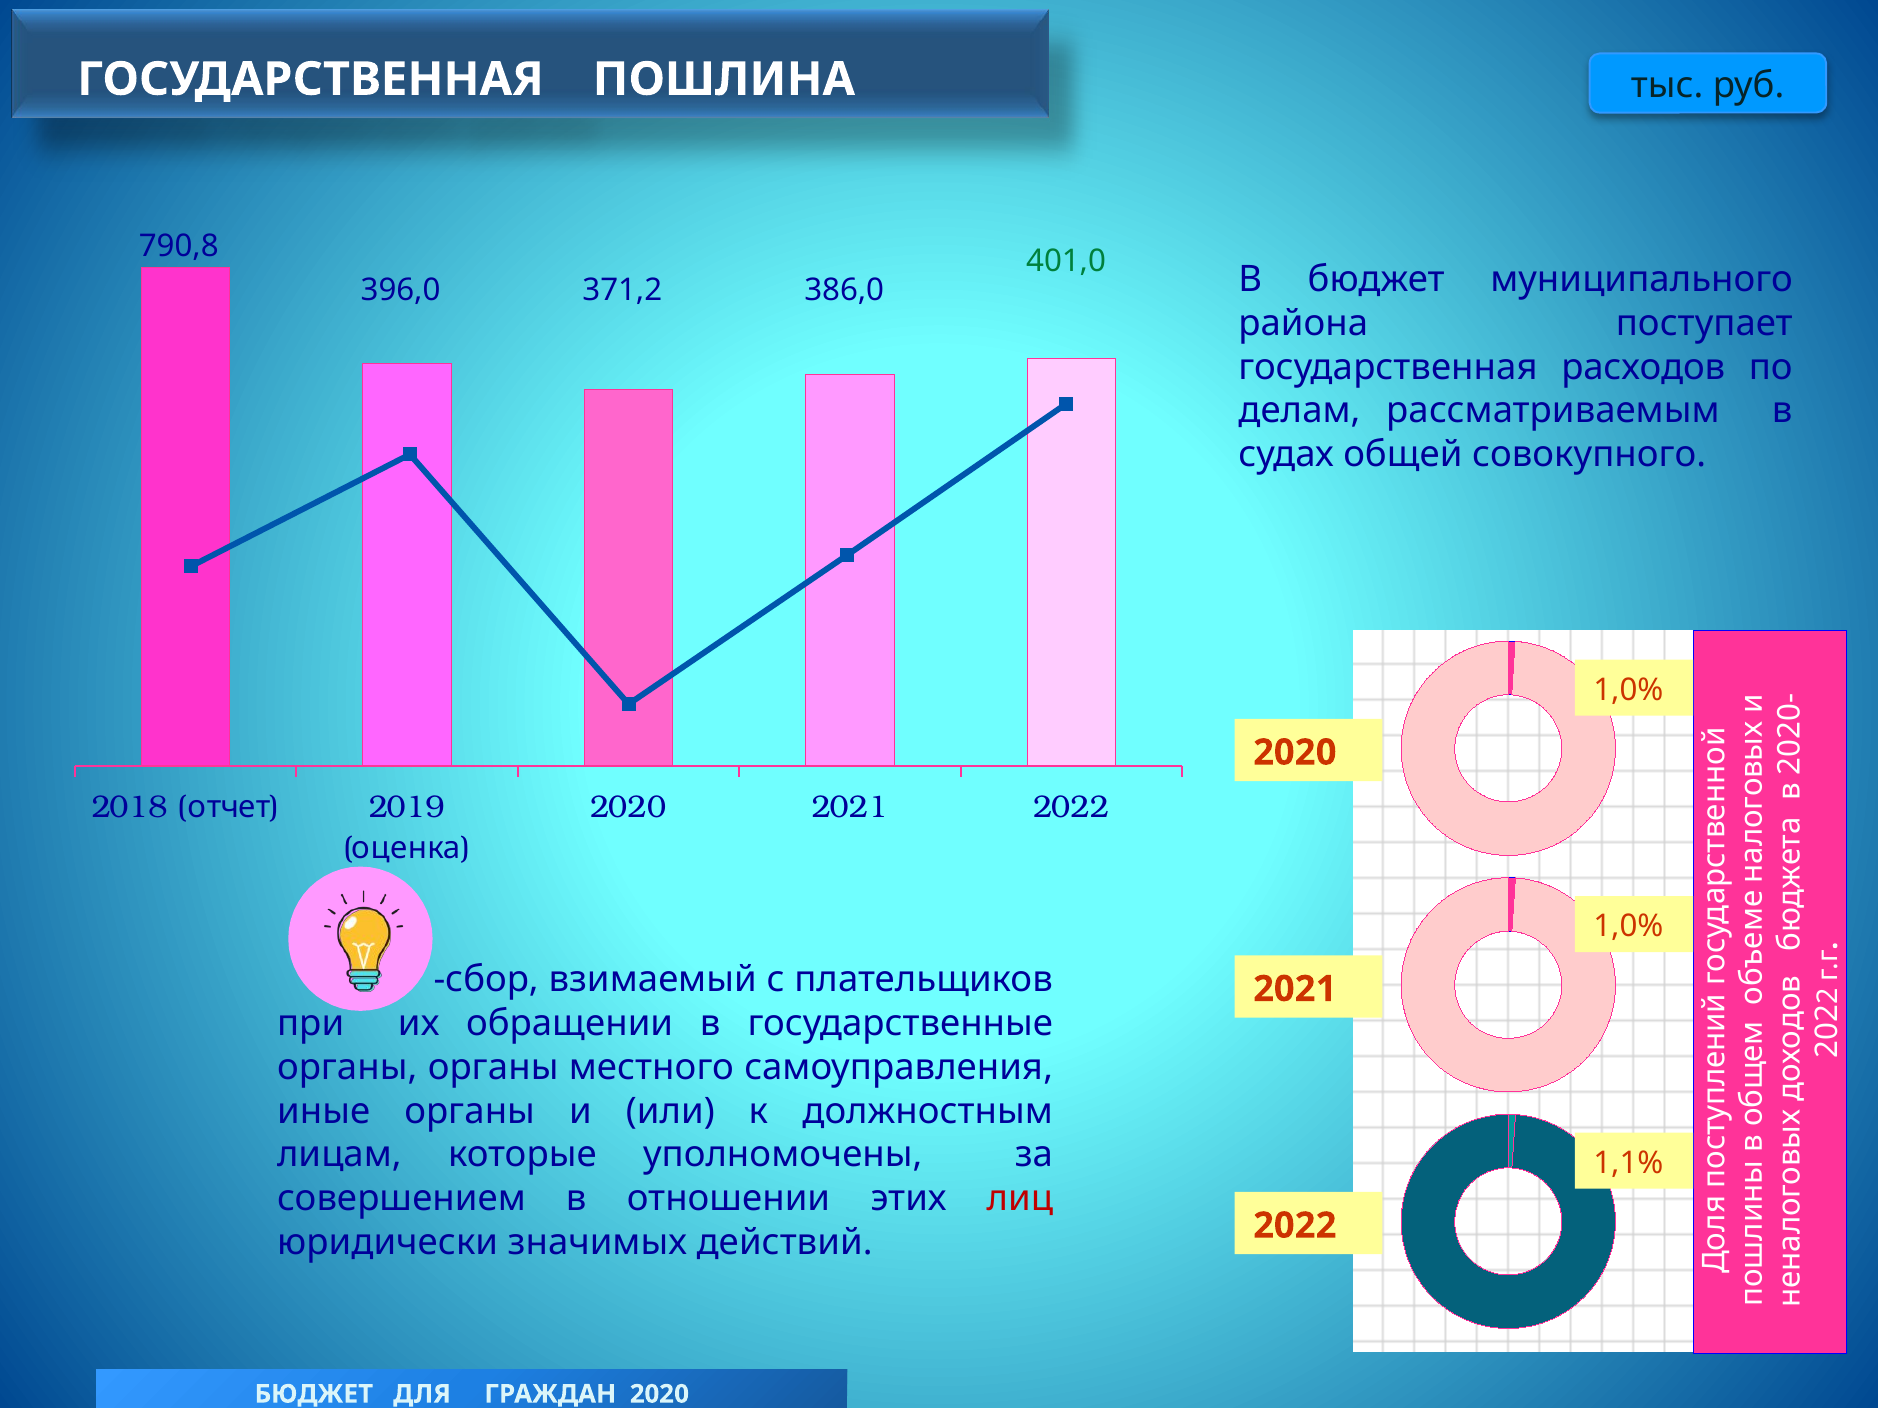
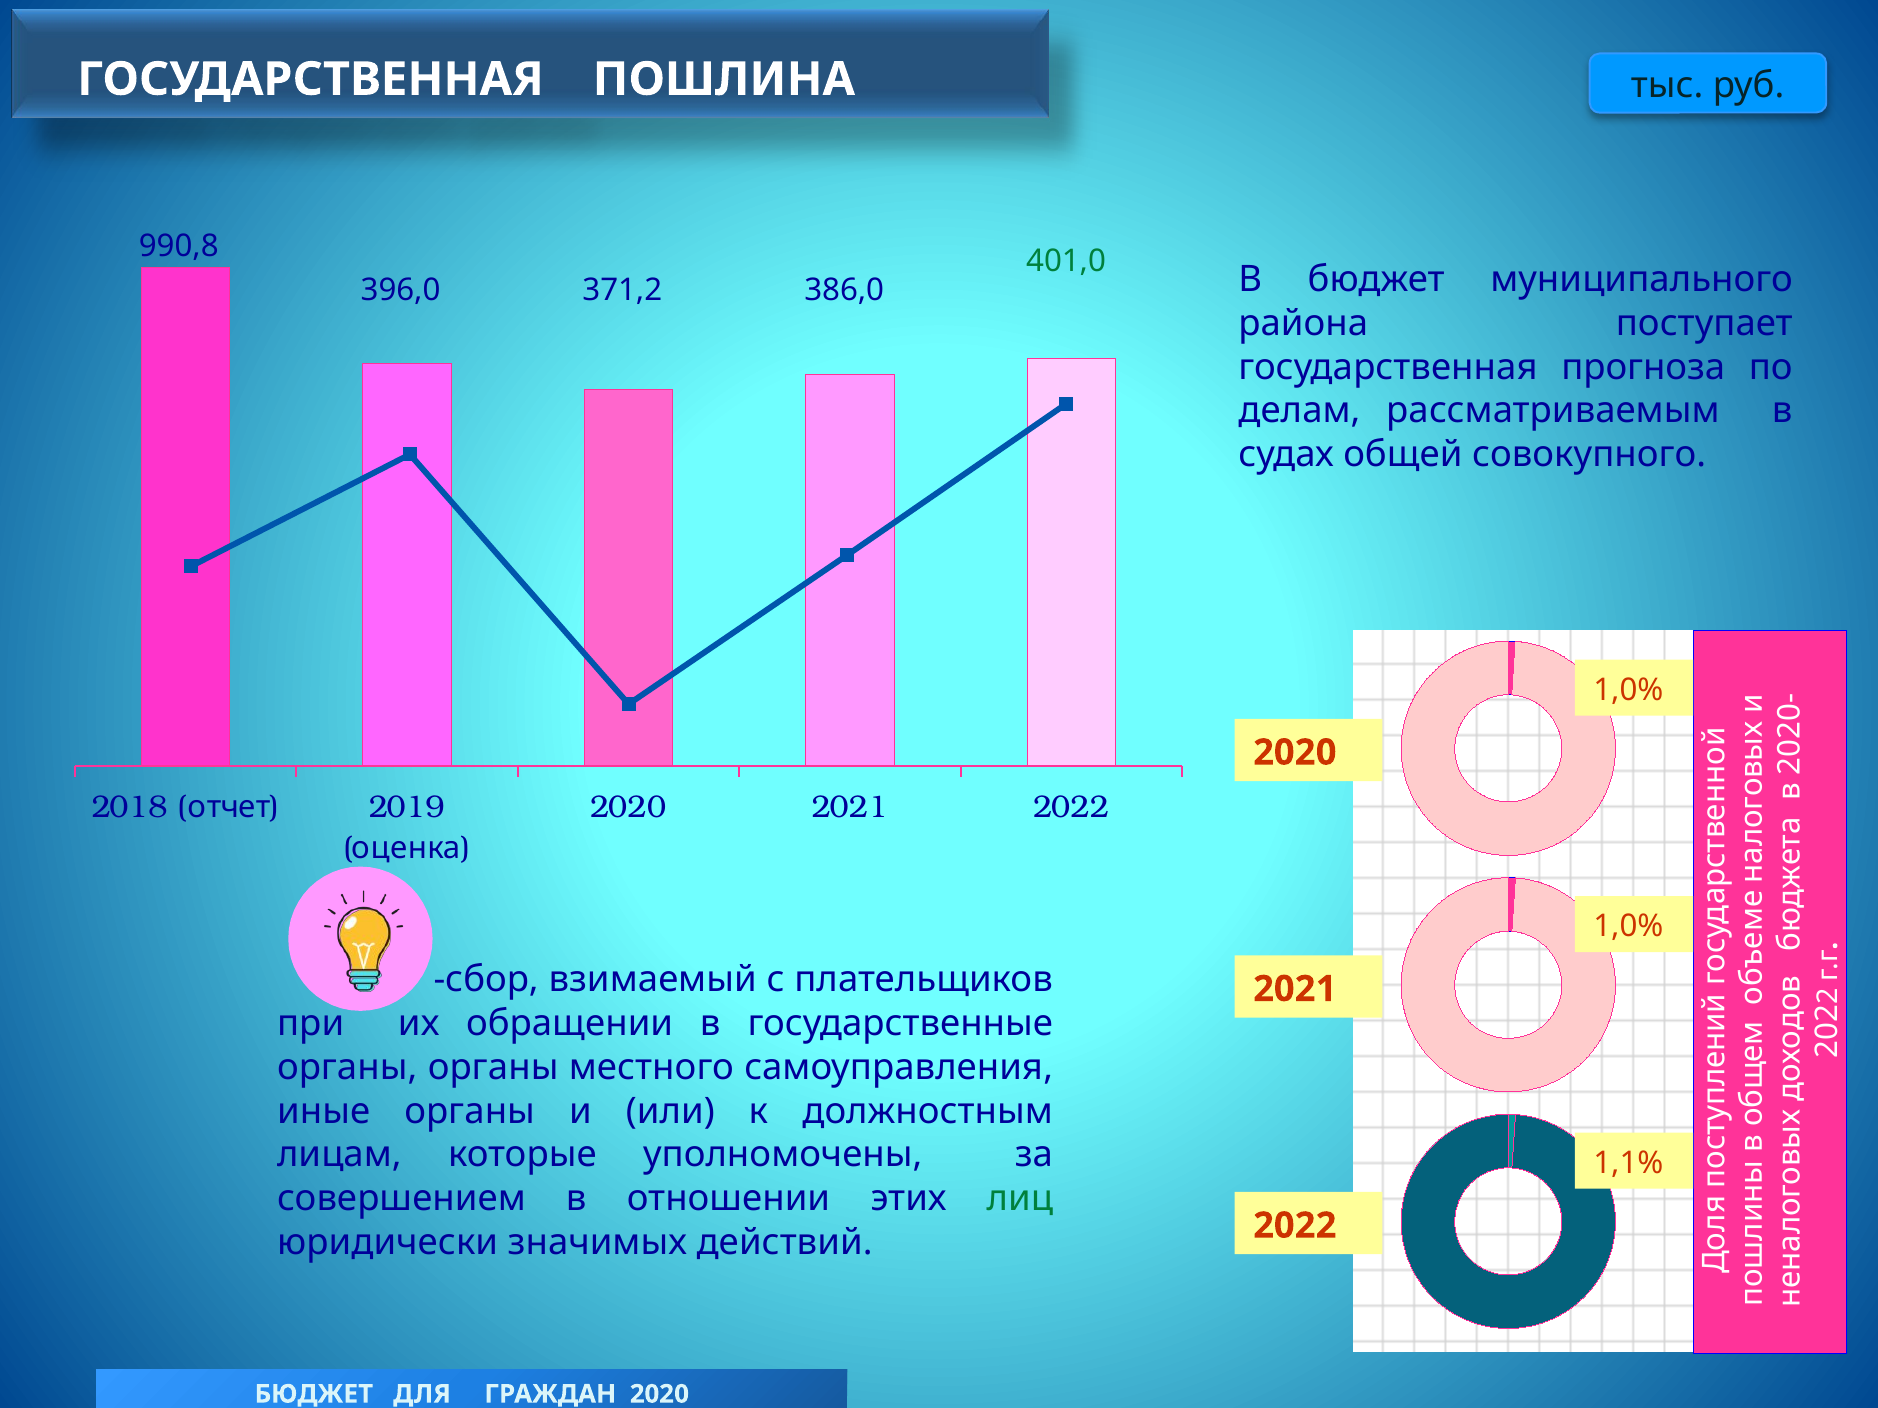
790,8: 790,8 -> 990,8 (179, 246)
расходов: расходов -> прогноза (1643, 367)
лиц colour: red -> green (1020, 1199)
